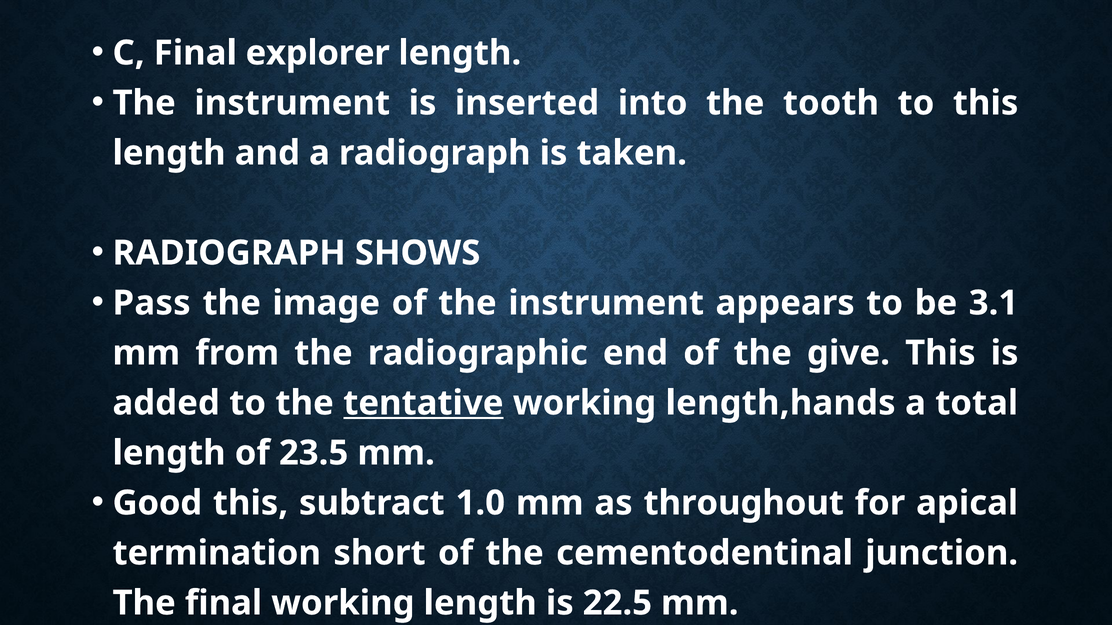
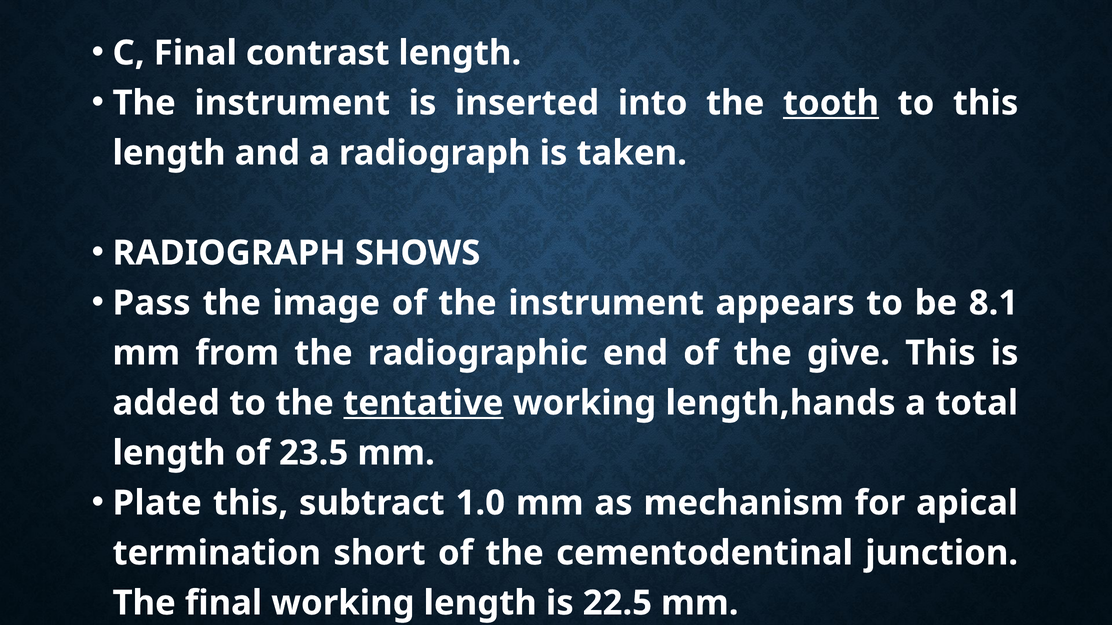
explorer: explorer -> contrast (318, 53)
tooth underline: none -> present (831, 103)
3.1: 3.1 -> 8.1 (994, 303)
Good: Good -> Plate (157, 503)
throughout: throughout -> mechanism (744, 503)
